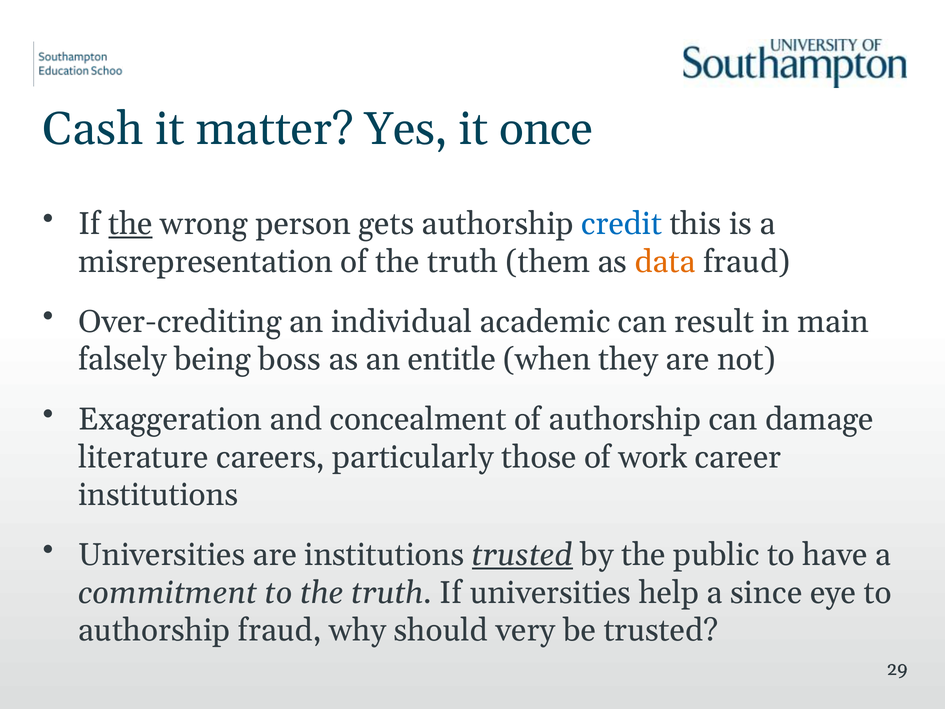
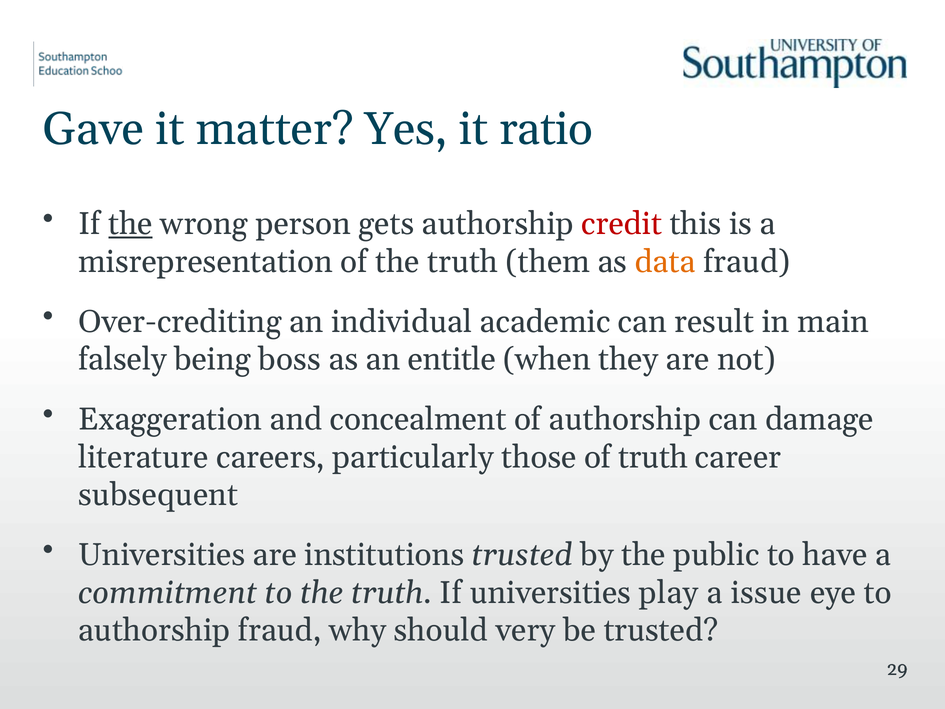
Cash: Cash -> Gave (93, 129)
once: once -> ratio (546, 129)
credit colour: blue -> red (622, 224)
of work: work -> truth (653, 457)
institutions: institutions -> subsequent (158, 495)
trusted underline: present -> none (522, 555)
help: help -> play (669, 592)
since: since -> issue (766, 592)
